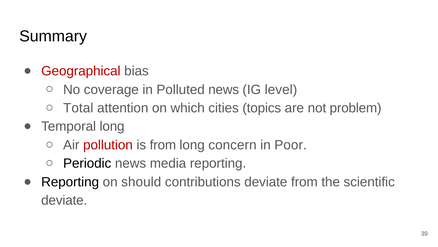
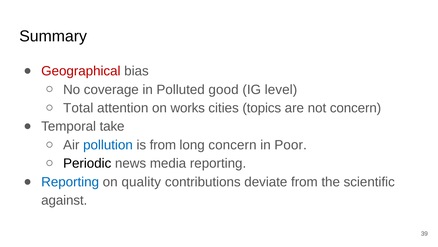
Polluted news: news -> good (224, 89)
which: which -> works (188, 108)
not problem: problem -> concern (356, 108)
Temporal long: long -> take (112, 126)
pollution colour: red -> blue (108, 145)
Reporting colour: black -> blue (70, 182)
should: should -> quality (141, 182)
deviate: deviate -> against (64, 200)
